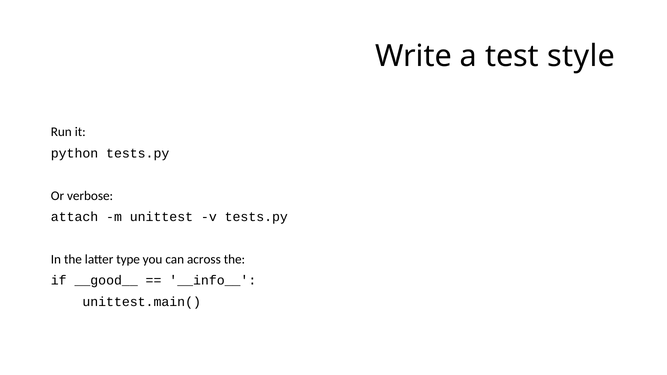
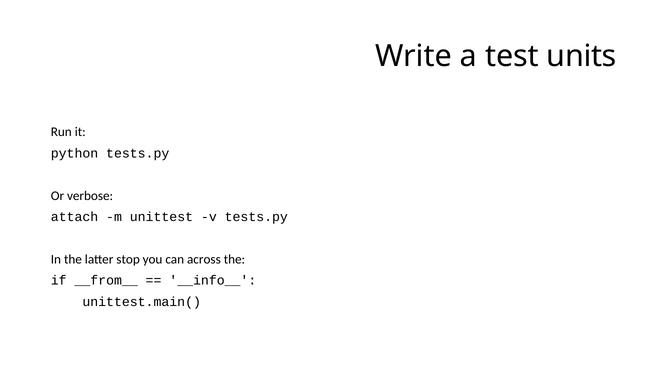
style: style -> units (581, 56)
type: type -> stop (128, 259)
__good__: __good__ -> __from__ (106, 281)
